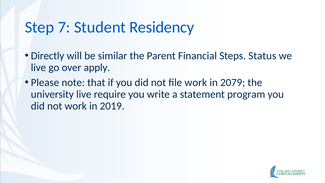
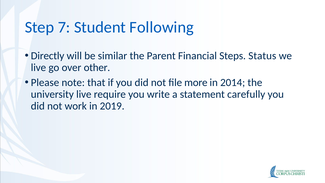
Residency: Residency -> Following (162, 27)
apply: apply -> other (97, 67)
file work: work -> more (196, 82)
2079: 2079 -> 2014 (233, 82)
program: program -> carefully (246, 94)
